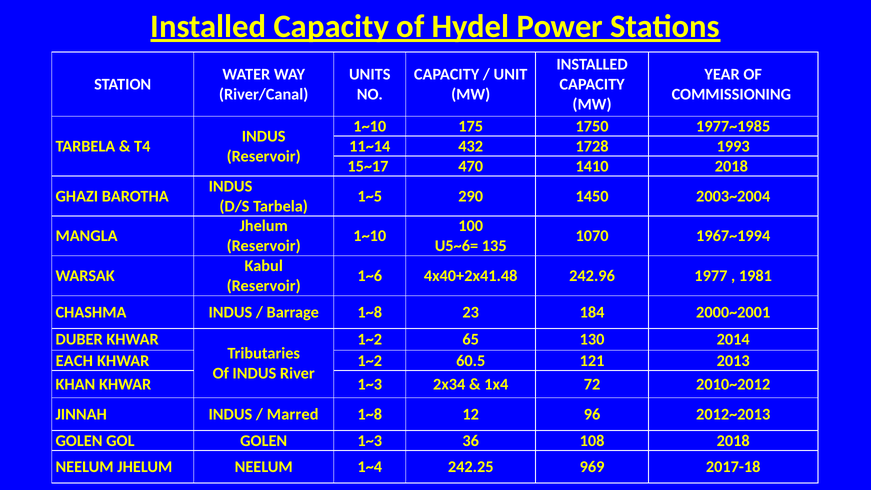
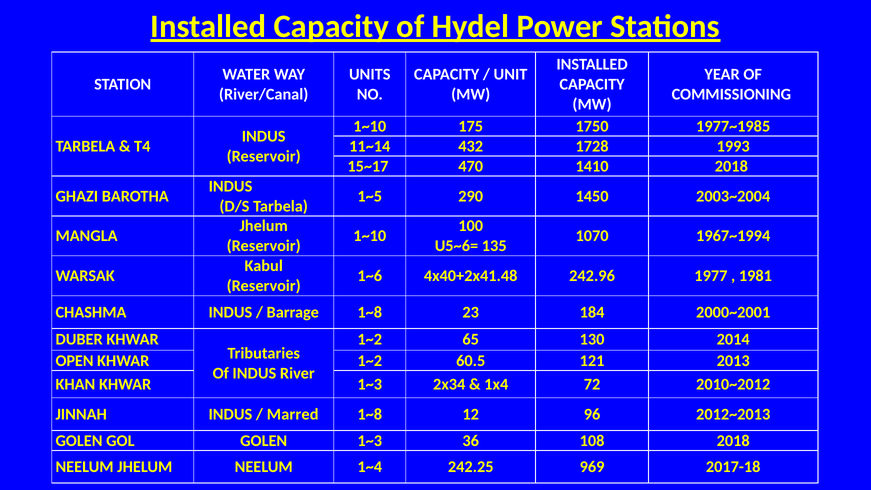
EACH: EACH -> OPEN (75, 361)
